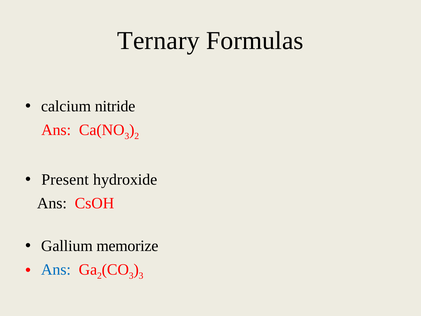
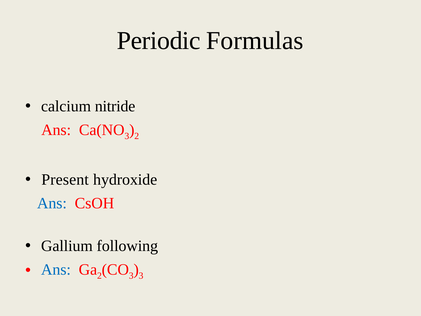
Ternary: Ternary -> Periodic (159, 41)
Ans colour: black -> blue (52, 203)
memorize: memorize -> following (127, 246)
